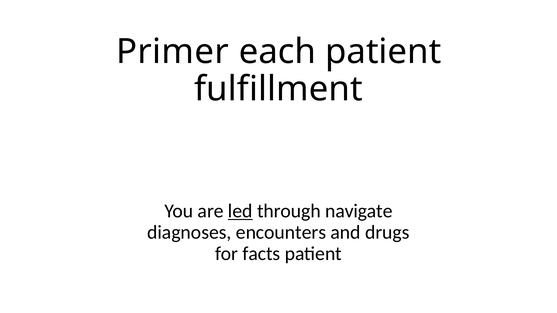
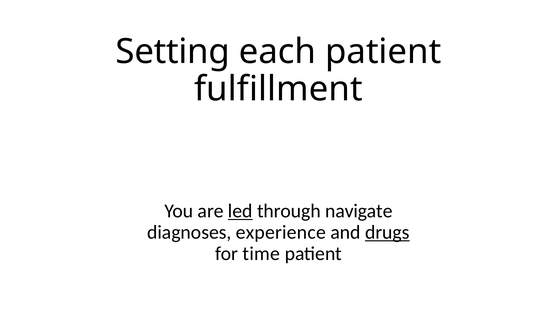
Primer: Primer -> Setting (173, 52)
encounters: encounters -> experience (281, 233)
drugs underline: none -> present (387, 233)
facts: facts -> time (261, 254)
